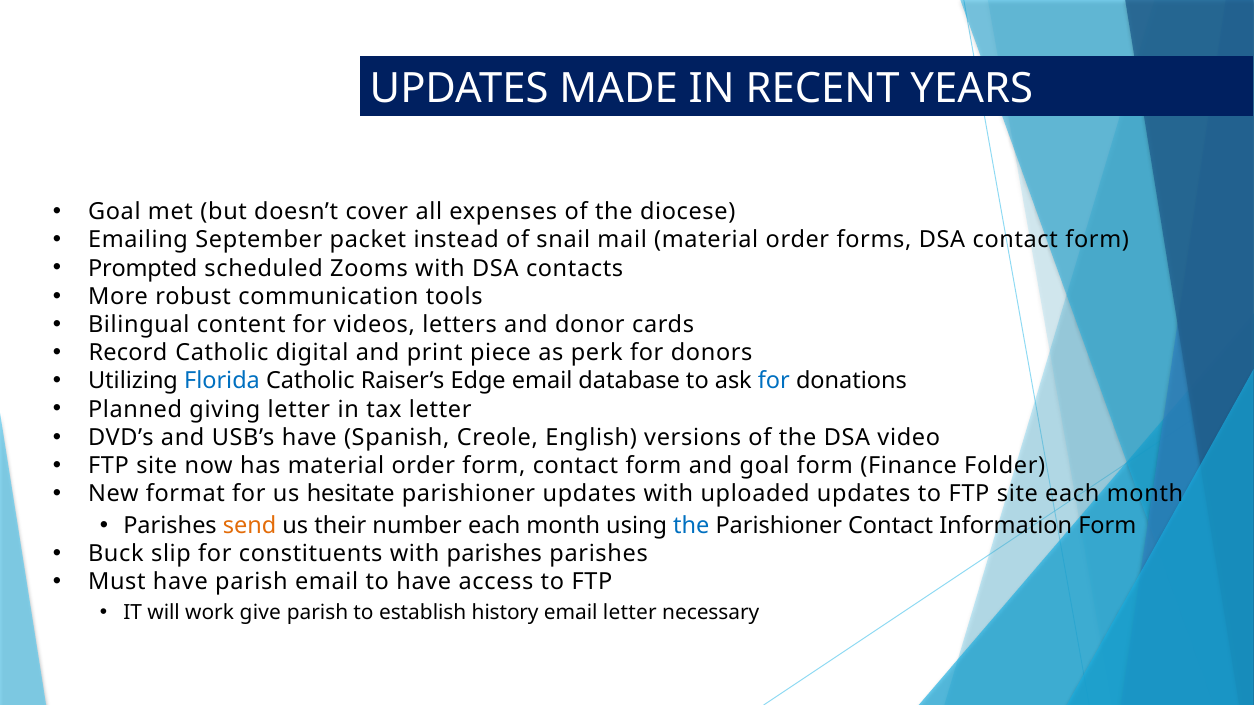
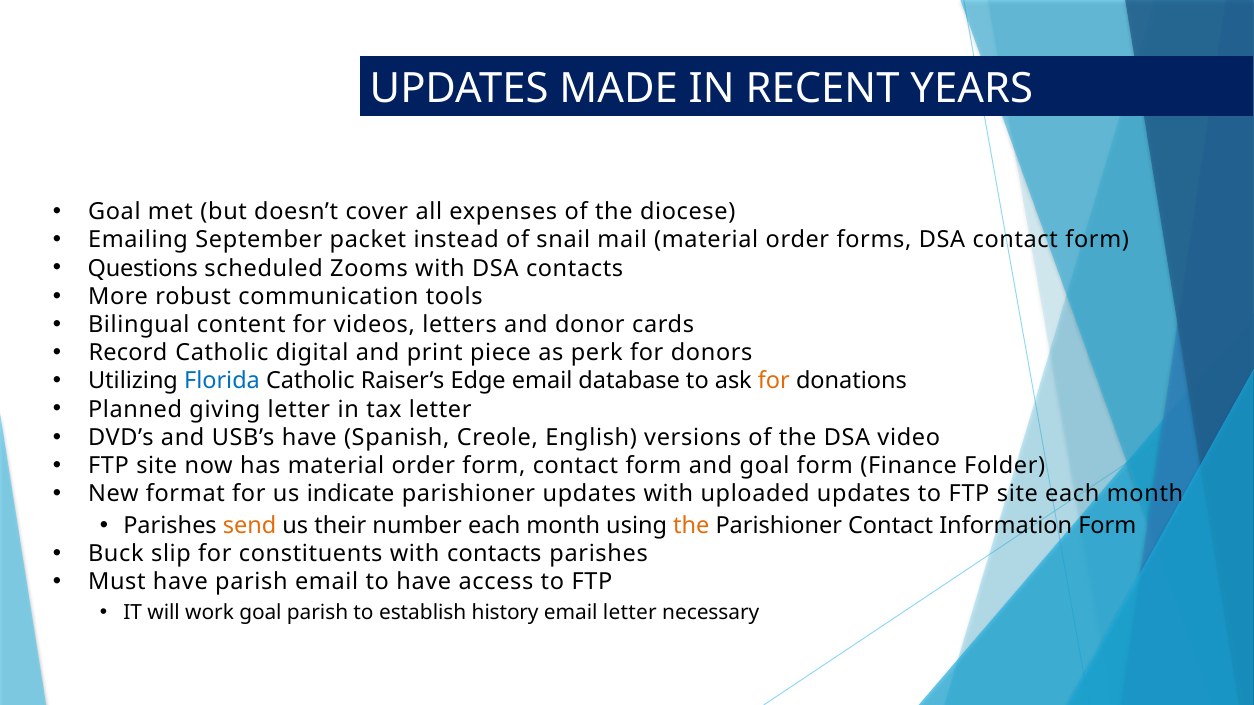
Prompted: Prompted -> Questions (143, 268)
for colour: blue -> orange (774, 381)
hesitate: hesitate -> indicate (351, 494)
the colour: blue -> orange (691, 526)
with parishes: parishes -> contacts (494, 554)
work give: give -> goal (260, 613)
